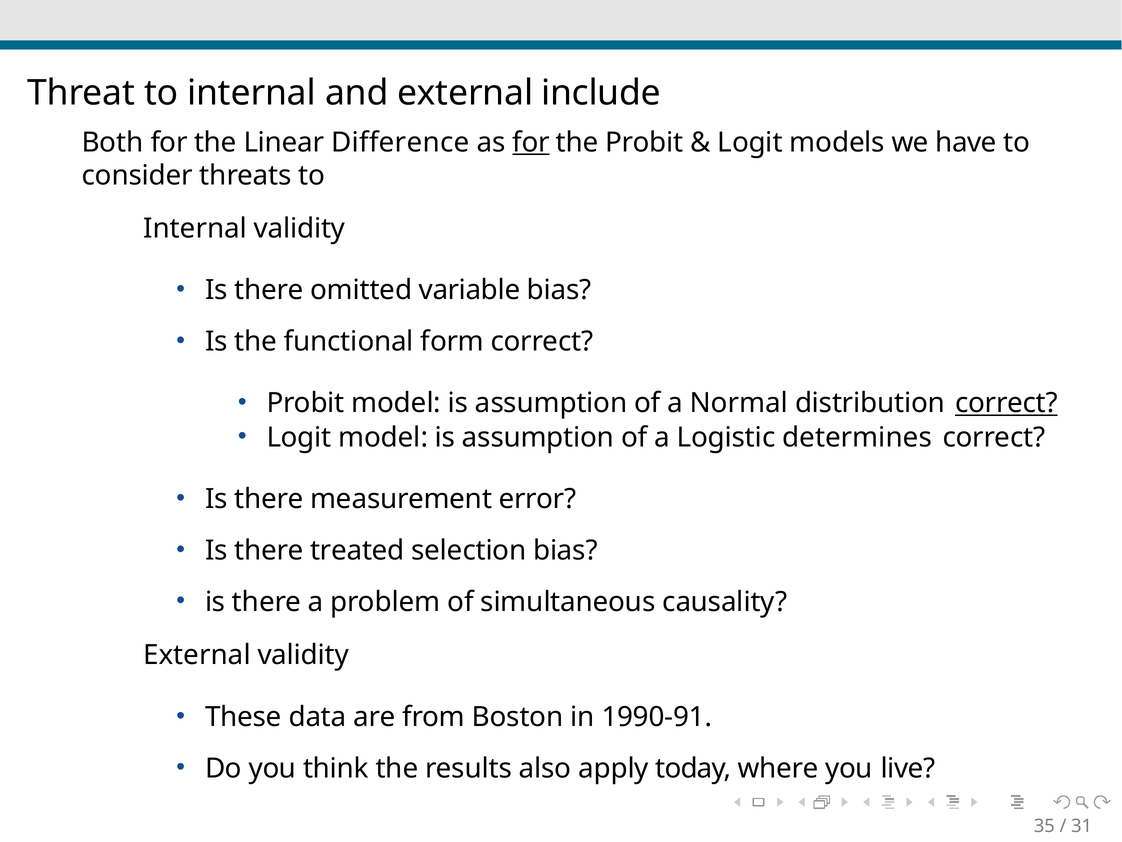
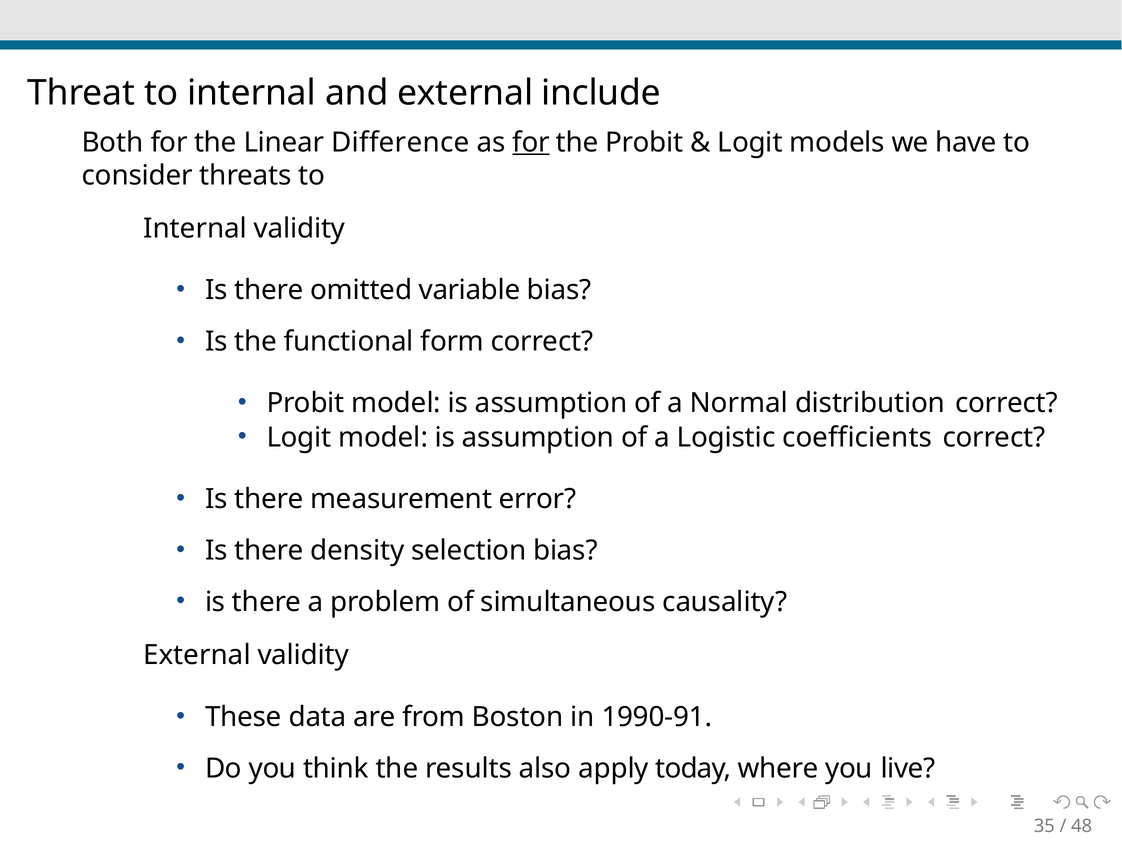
correct underline: present -> none (1006, 403)
determines: determines -> coefficients (857, 437)
treated: treated -> density (357, 551)
31: 31 -> 48 (1082, 827)
